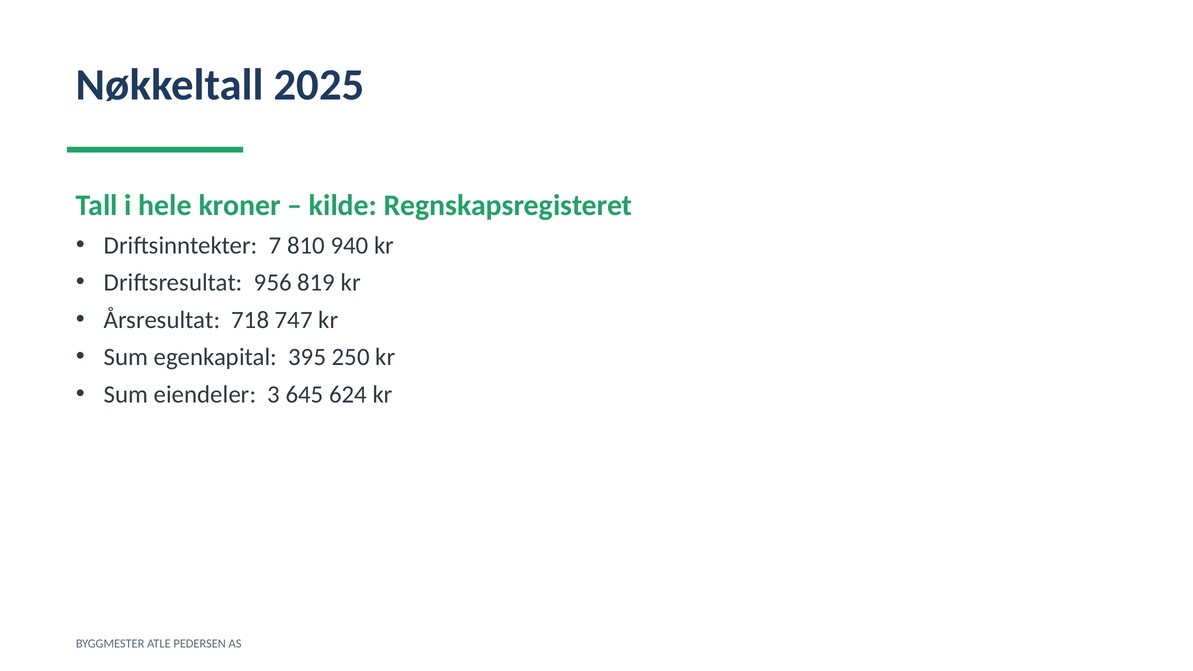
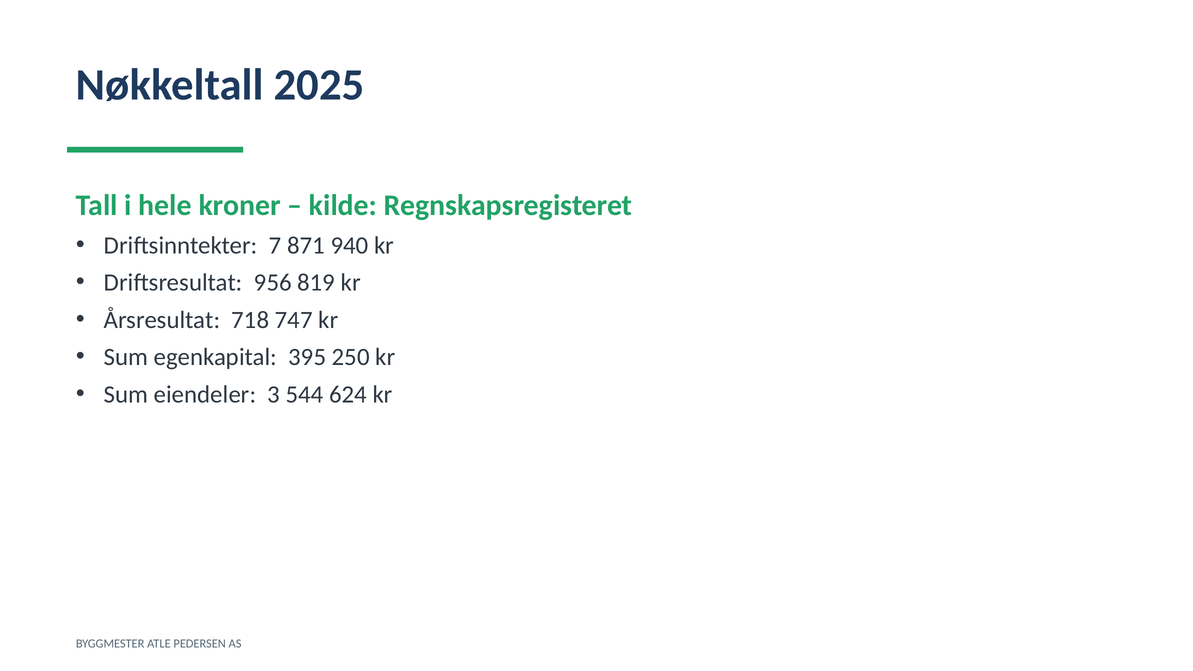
810: 810 -> 871 (306, 245)
645: 645 -> 544 (305, 395)
